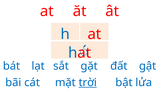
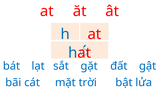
trời underline: present -> none (88, 83)
